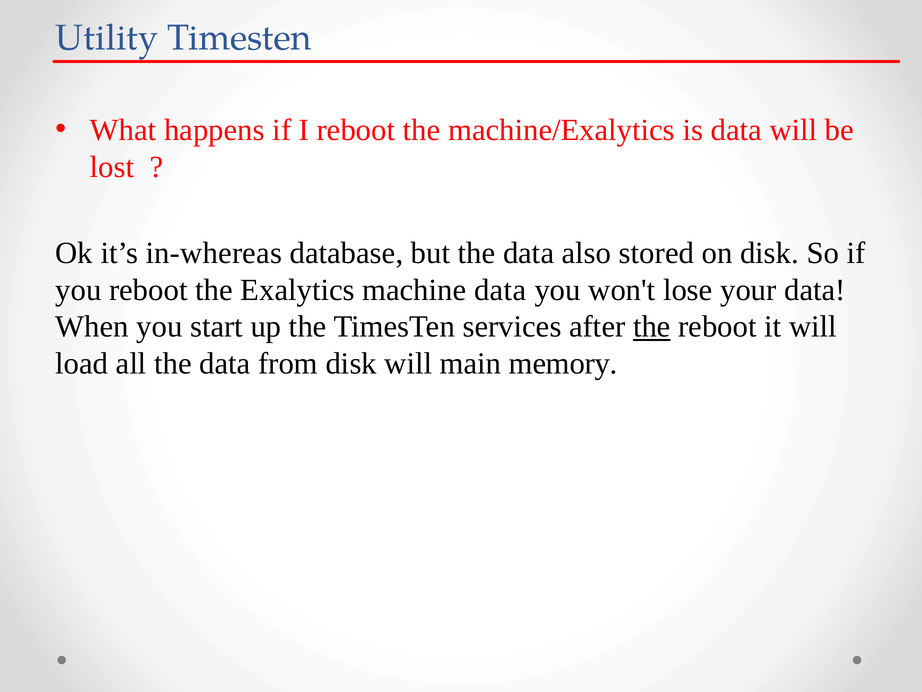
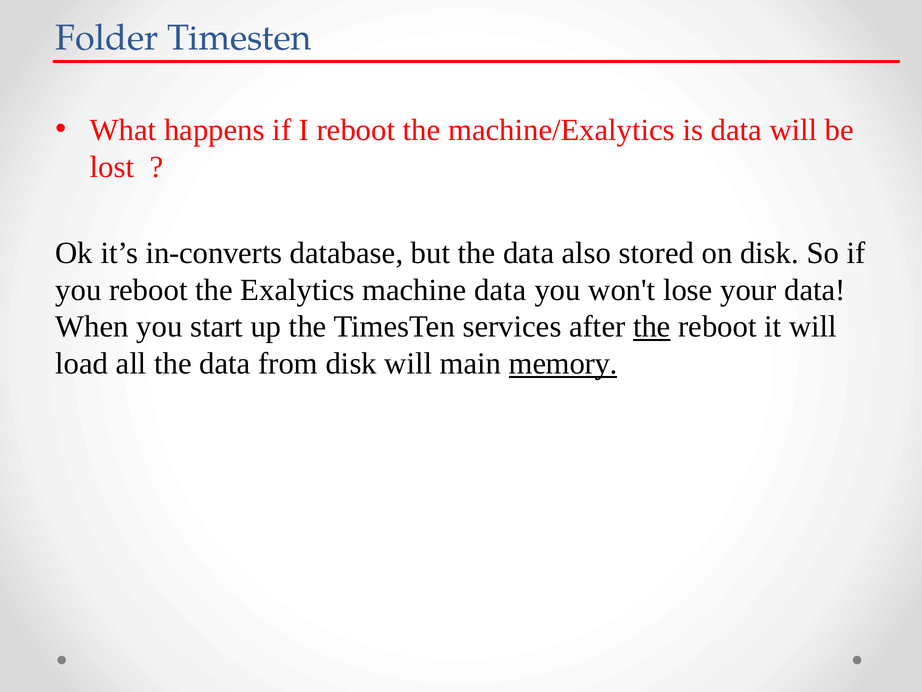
Utility: Utility -> Folder (107, 38)
in-whereas: in-whereas -> in-converts (214, 253)
memory underline: none -> present (563, 363)
